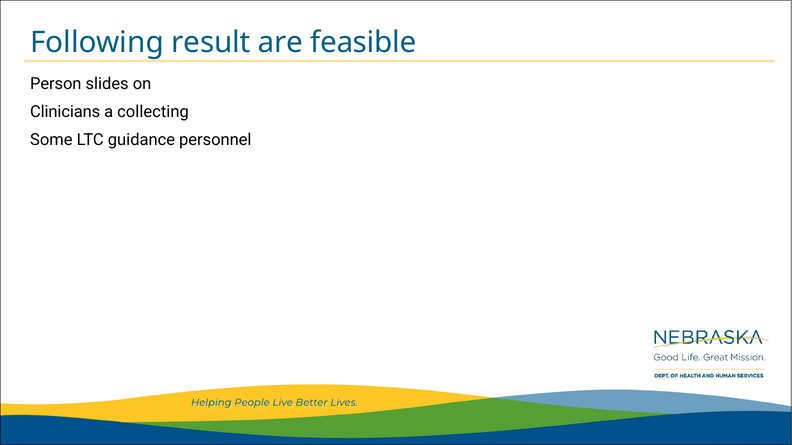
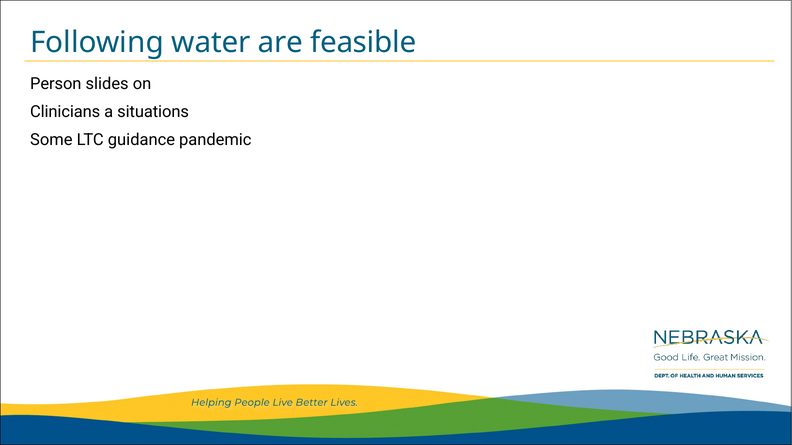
result: result -> water (211, 42)
collecting: collecting -> situations (153, 112)
personnel: personnel -> pandemic (215, 140)
